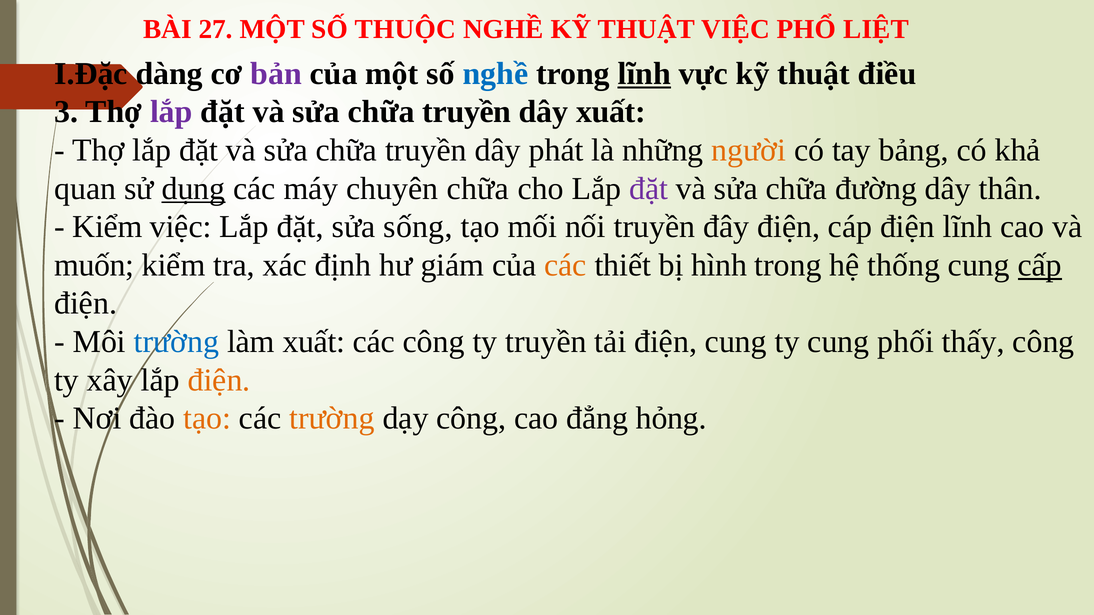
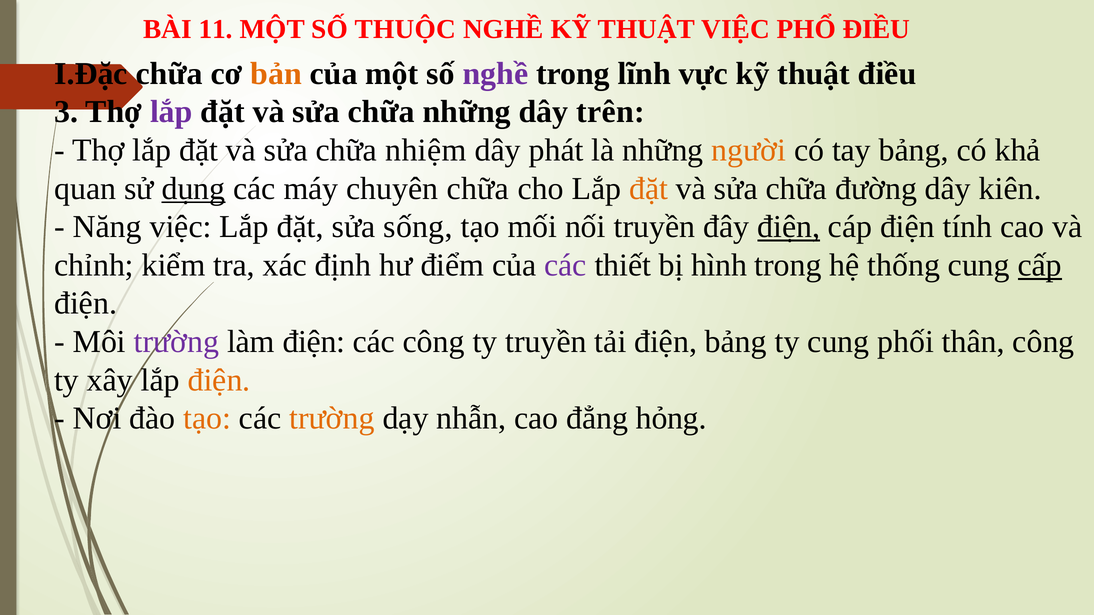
27: 27 -> 11 (216, 29)
PHỔ LIỆT: LIỆT -> ĐIỀU (876, 29)
I.Đặc dàng: dàng -> chữa (169, 74)
bản colour: purple -> orange (276, 74)
nghề colour: blue -> purple (495, 74)
lĩnh underline: present -> none (644, 74)
truyền: truyền -> những (467, 112)
dây xuất: xuất -> trên (611, 112)
truyền: truyền -> nhiệm (426, 150)
đặt colour: purple -> orange (649, 189)
thân: thân -> kiên (1010, 189)
Kiểm: Kiểm -> Năng (107, 227)
điện underline: none -> present (789, 227)
điện lĩnh: lĩnh -> tính (968, 227)
muốn: muốn -> chỉnh (94, 265)
giám: giám -> điểm (452, 265)
các colour: orange -> purple (565, 265)
trường colour: blue -> purple (176, 342)
làm xuất: xuất -> điện (314, 342)
điện cung: cung -> bảng (736, 342)
thấy: thấy -> thân (973, 342)
dạy công: công -> nhẫn (471, 419)
